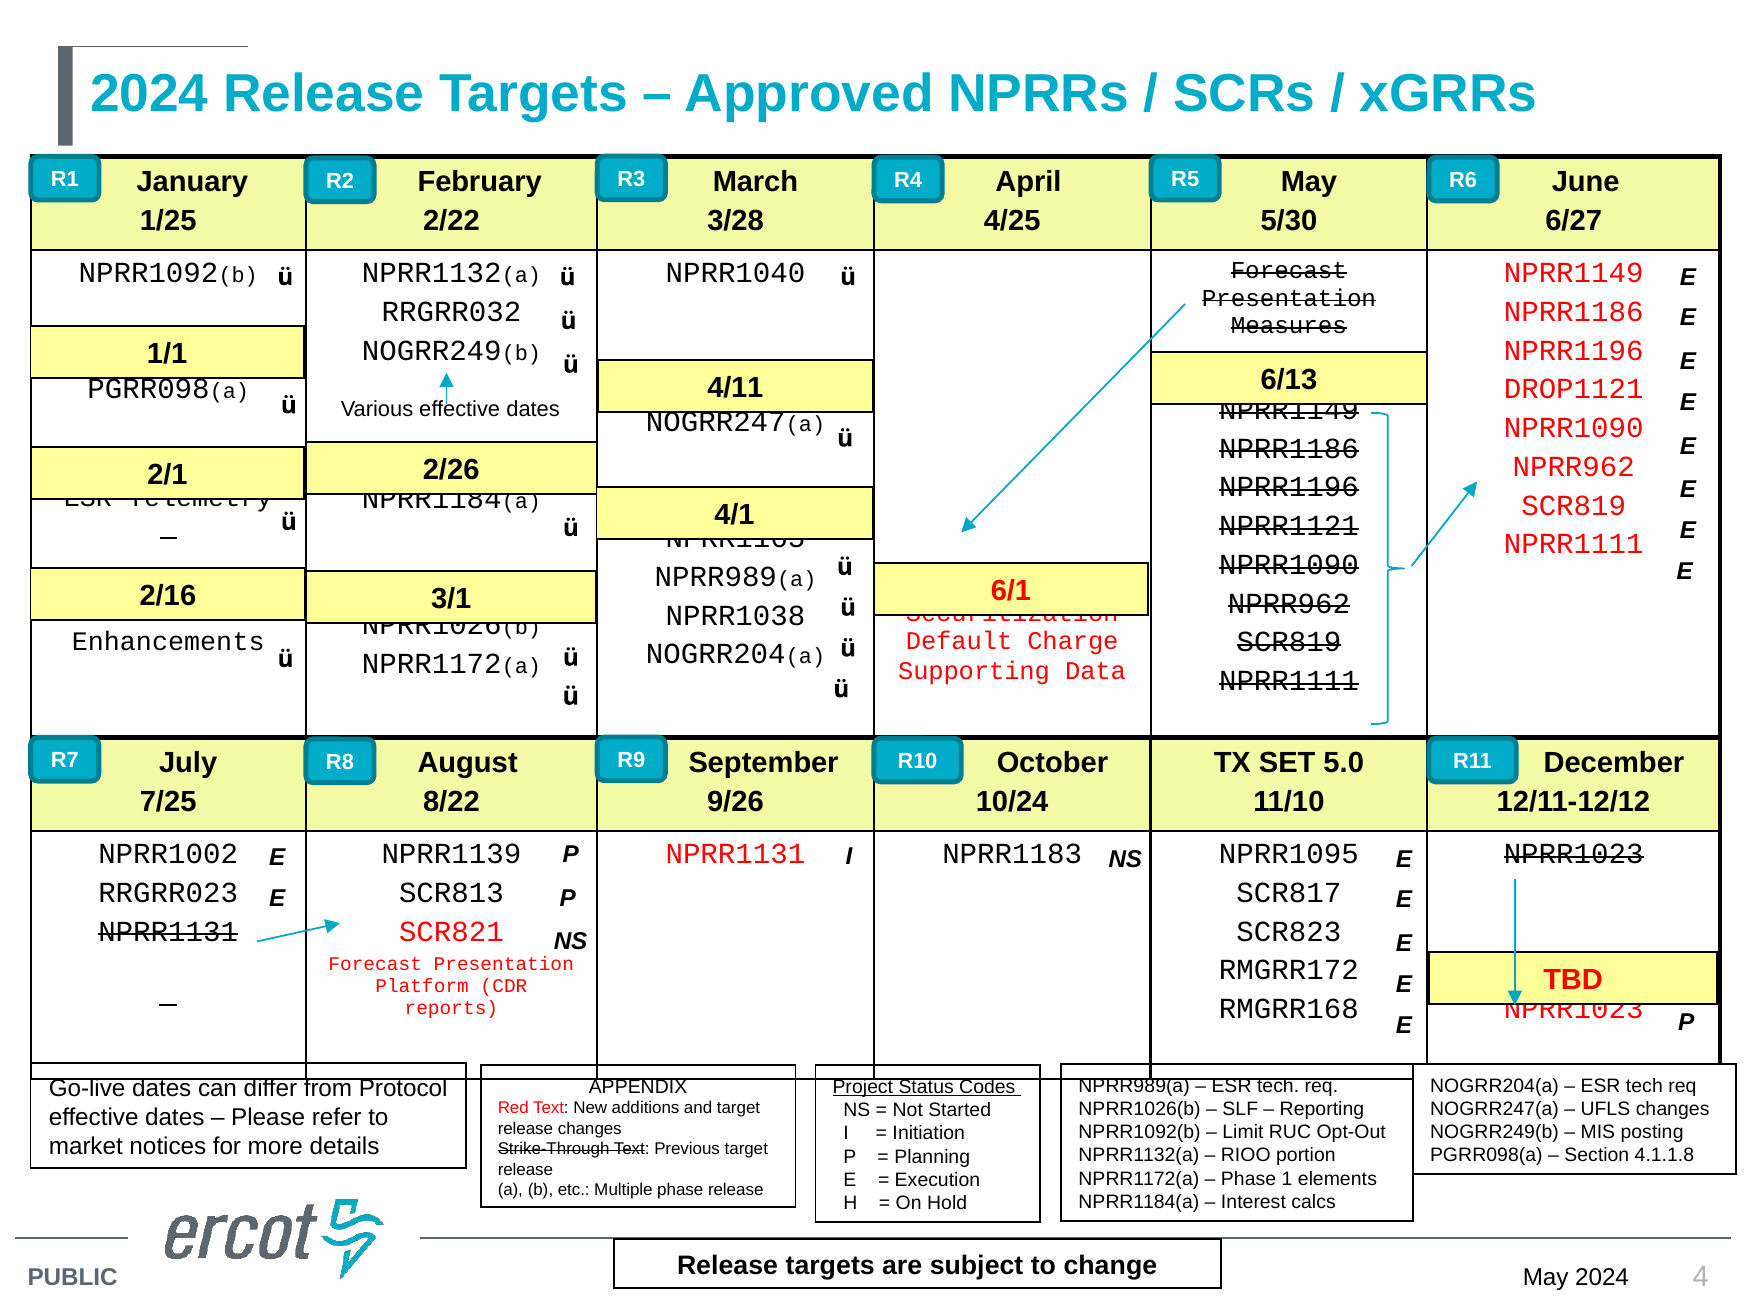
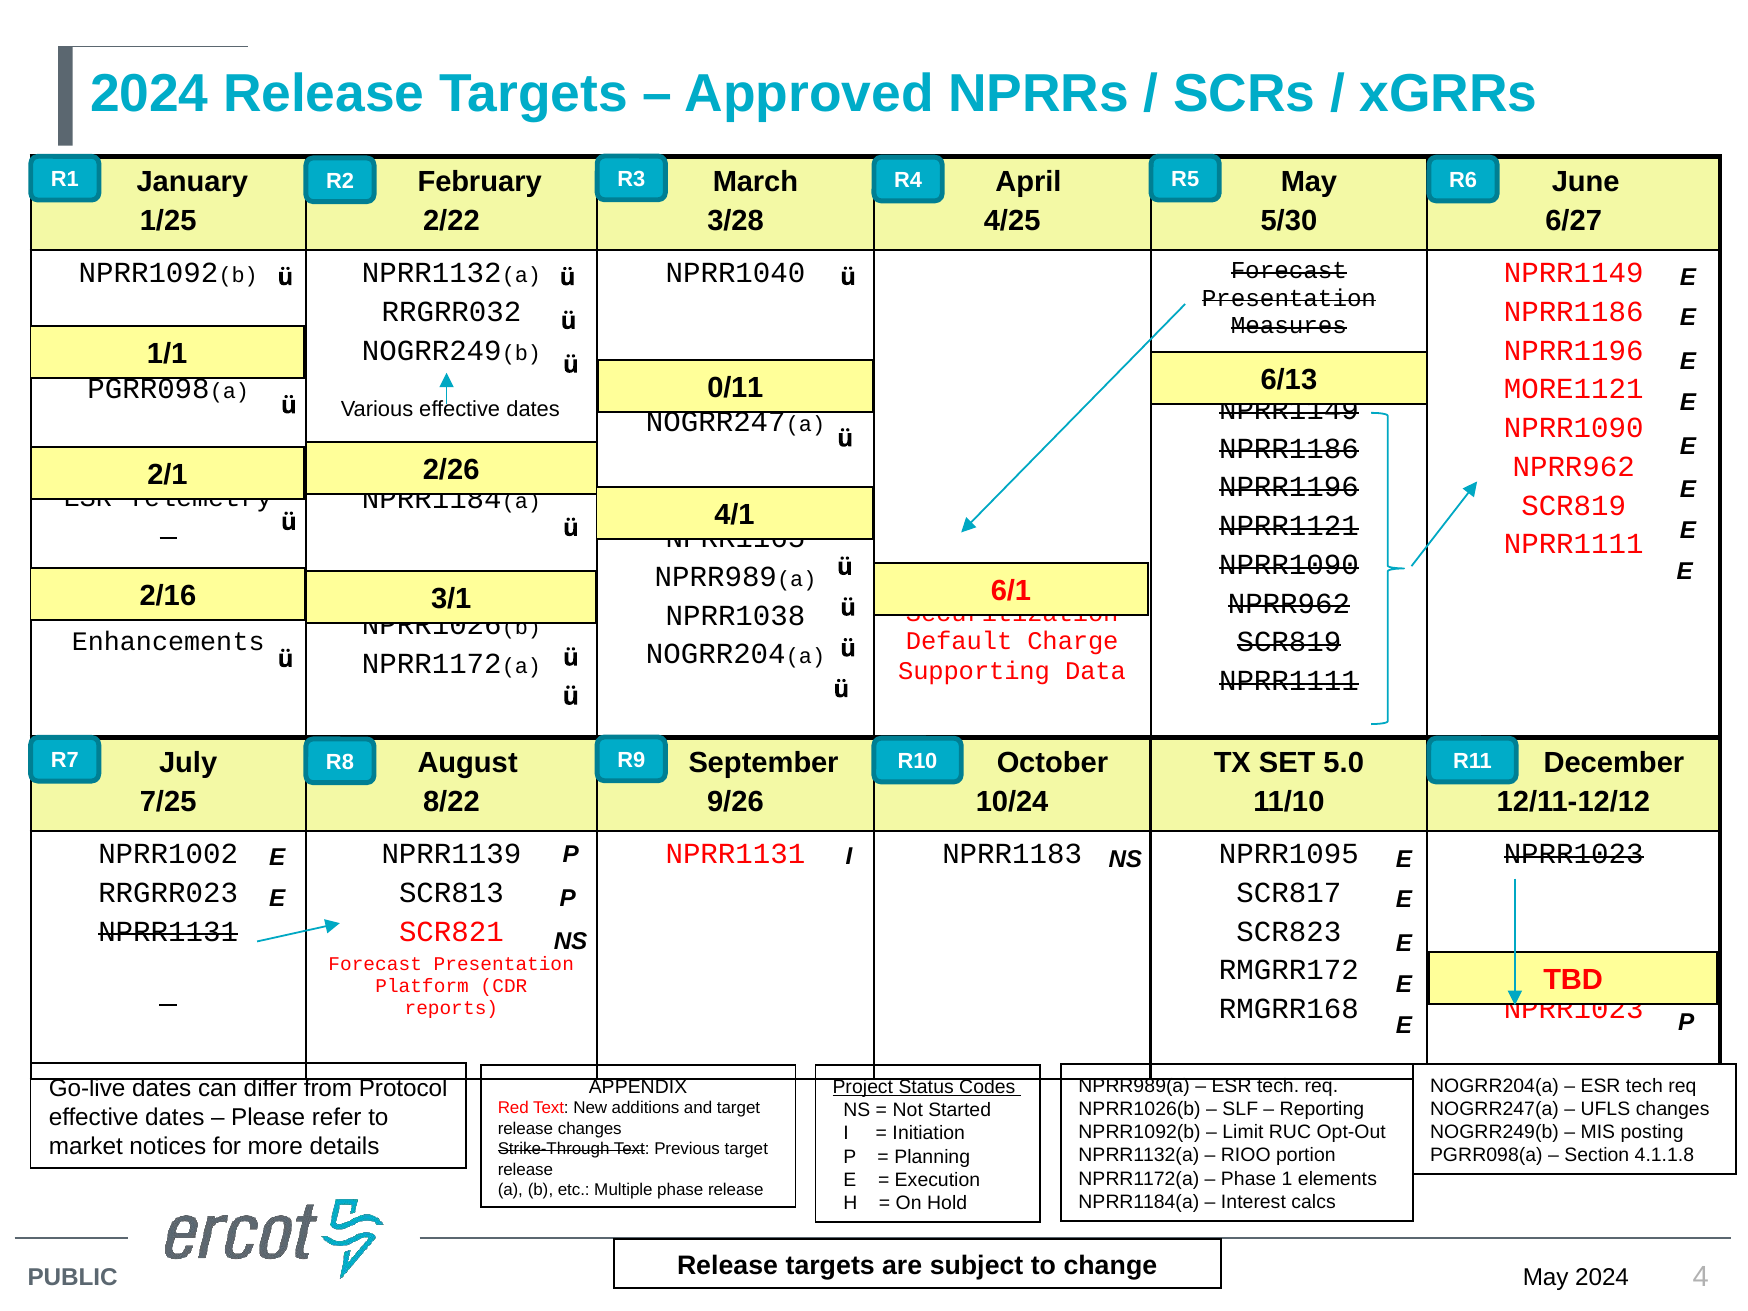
4/11: 4/11 -> 0/11 (735, 388)
DROP1121: DROP1121 -> MORE1121 (1574, 389)
